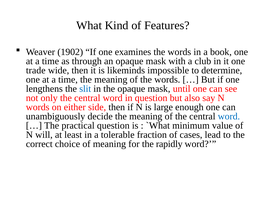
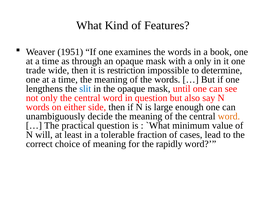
1902: 1902 -> 1951 (70, 52)
a club: club -> only (203, 61)
likeminds: likeminds -> restriction (126, 71)
word colour: blue -> orange (229, 117)
